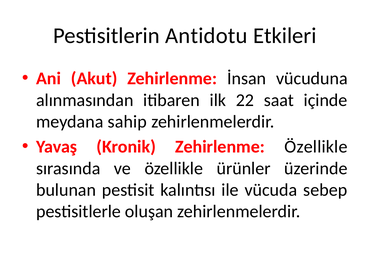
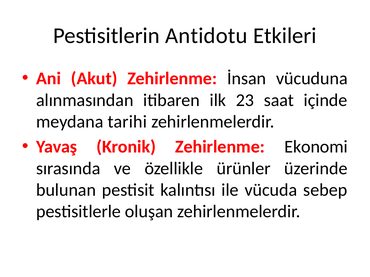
22: 22 -> 23 (245, 100)
sahip: sahip -> tarihi (127, 122)
Zehirlenme Özellikle: Özellikle -> Ekonomi (316, 147)
